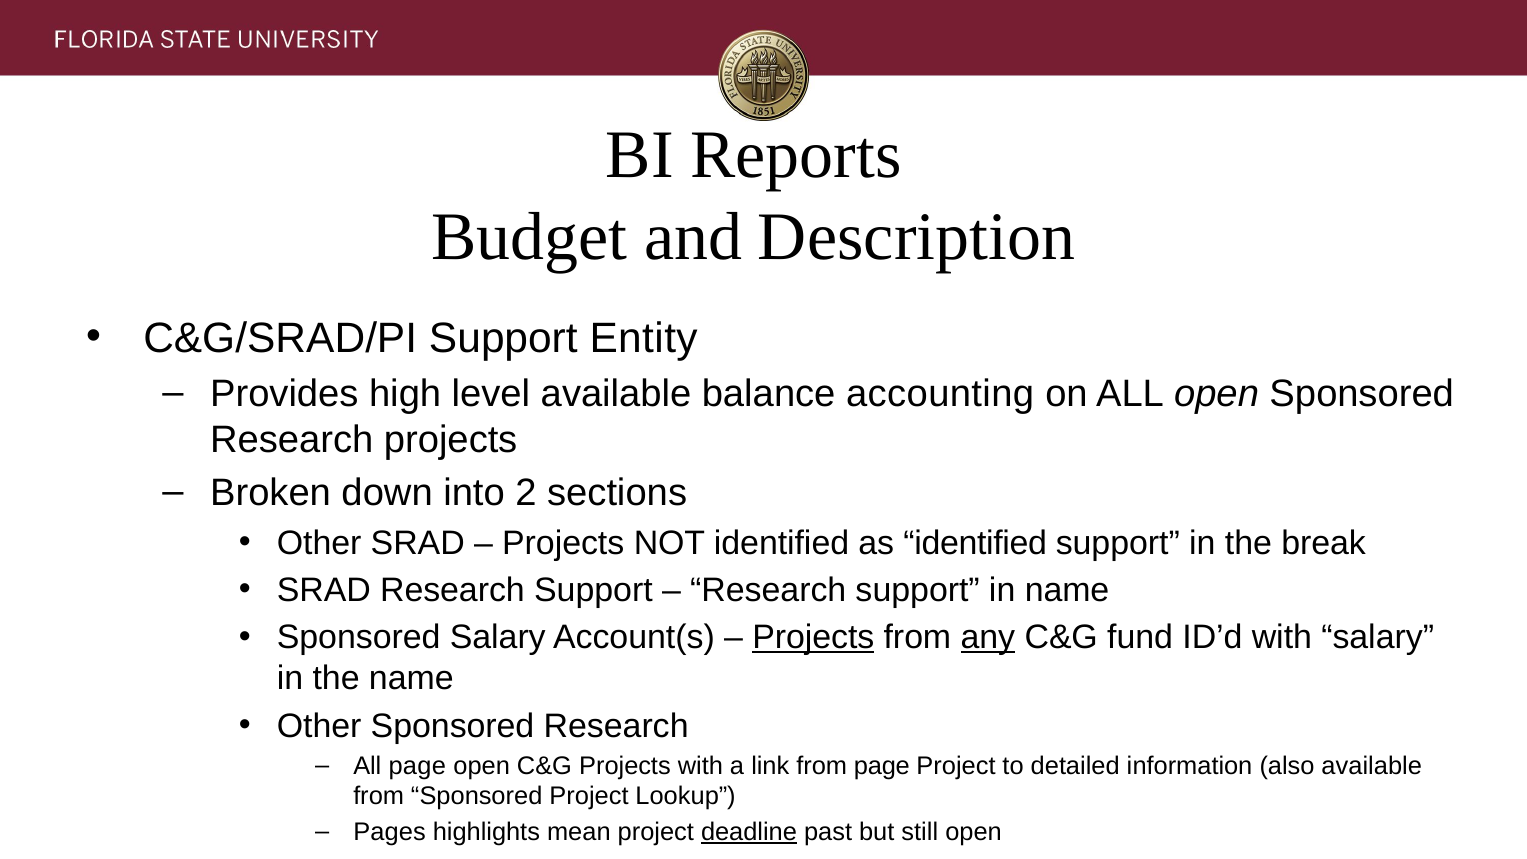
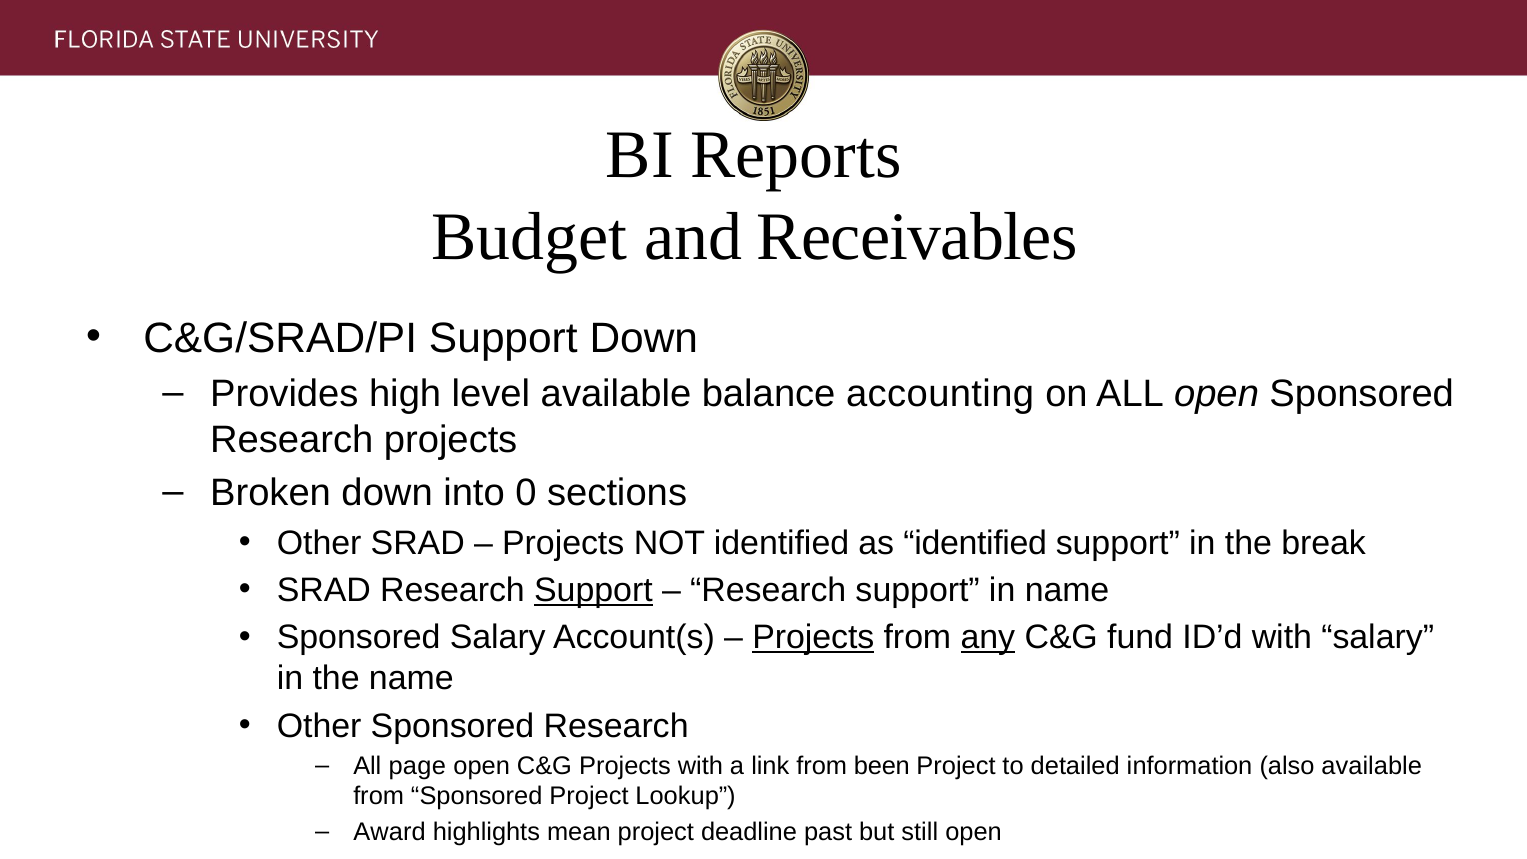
Description: Description -> Receivables (917, 237)
Support Entity: Entity -> Down (644, 338)
2: 2 -> 0 (526, 493)
Support underline: none -> present (593, 590)
from page: page -> been (882, 766)
Pages: Pages -> Award (390, 832)
deadline underline: present -> none (749, 832)
